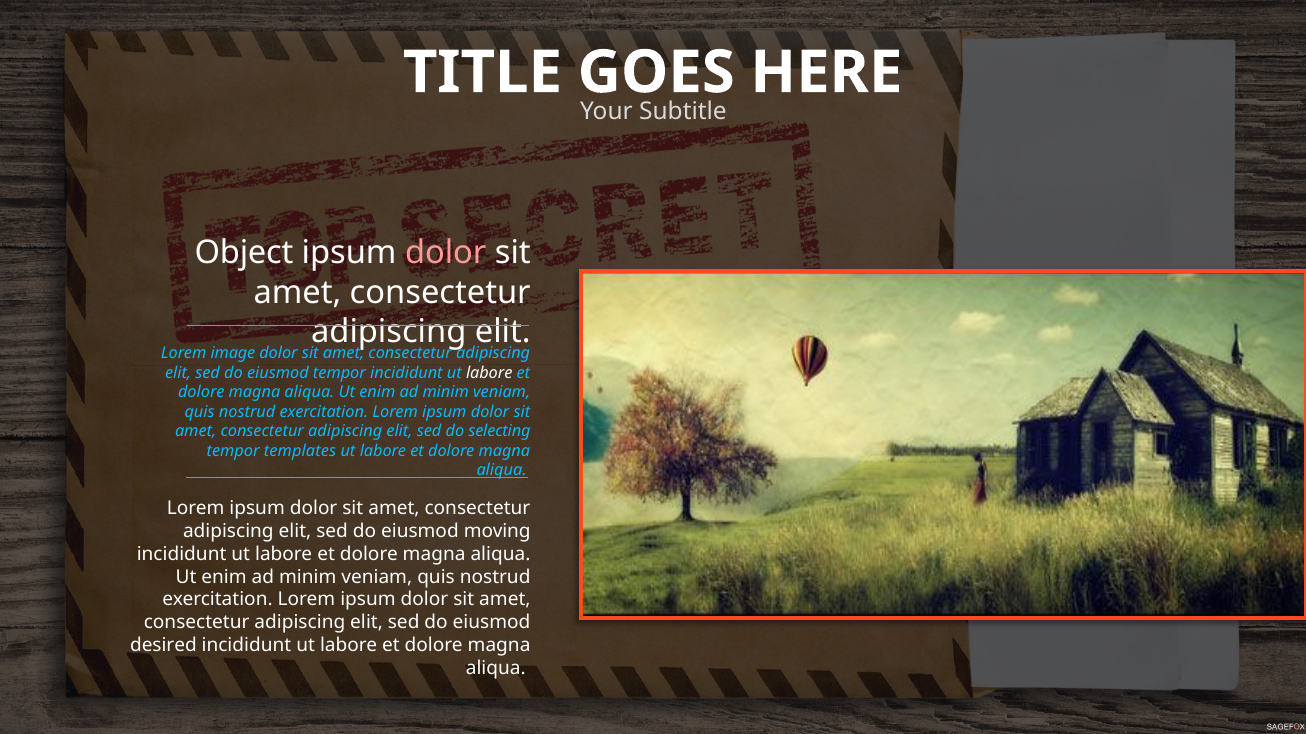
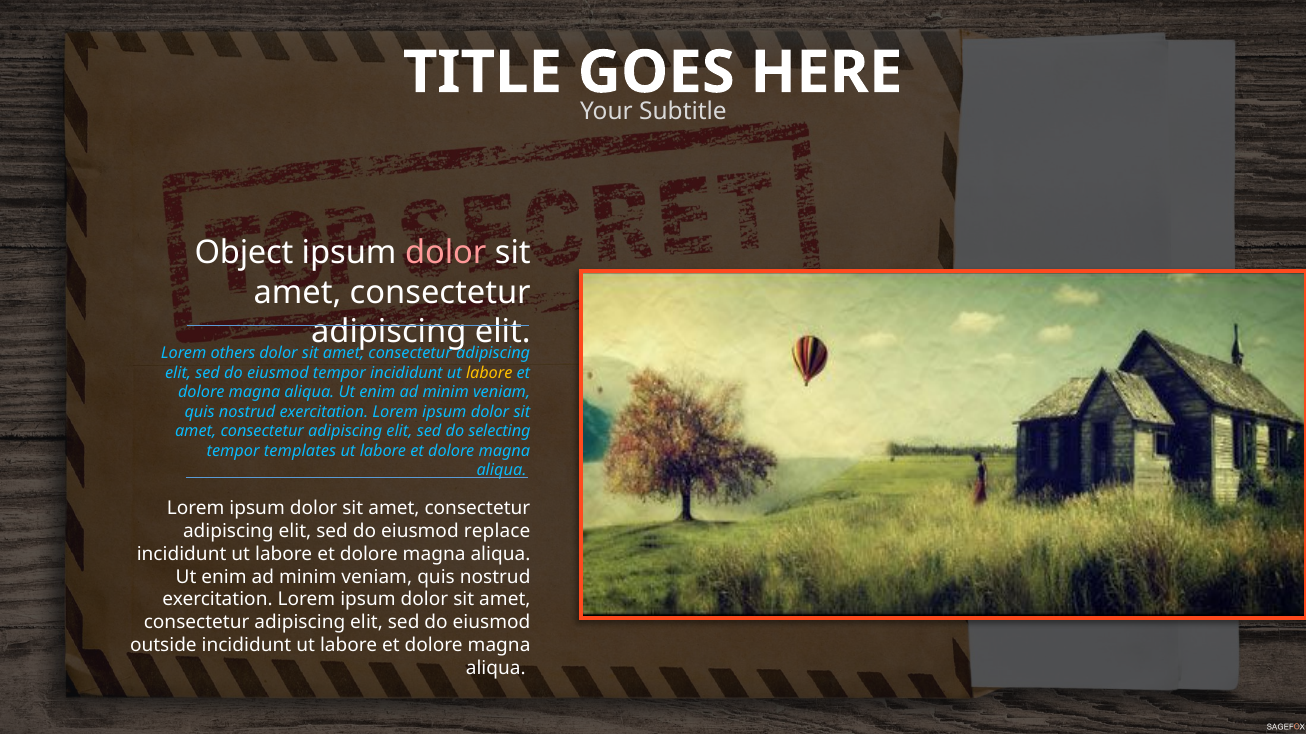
image: image -> others (233, 353)
labore colour: white -> yellow (489, 373)
moving: moving -> replace (497, 532)
desired: desired -> outside (163, 646)
